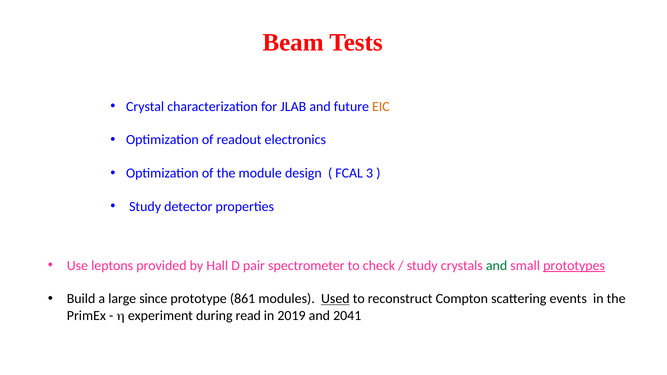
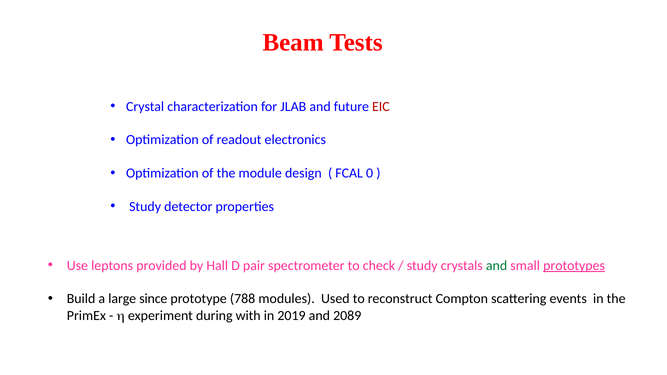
EIC colour: orange -> red (381, 107)
3: 3 -> 0 (370, 173)
861: 861 -> 788 (243, 299)
Used underline: present -> none (335, 299)
read: read -> with (248, 316)
2041: 2041 -> 2089 (347, 316)
